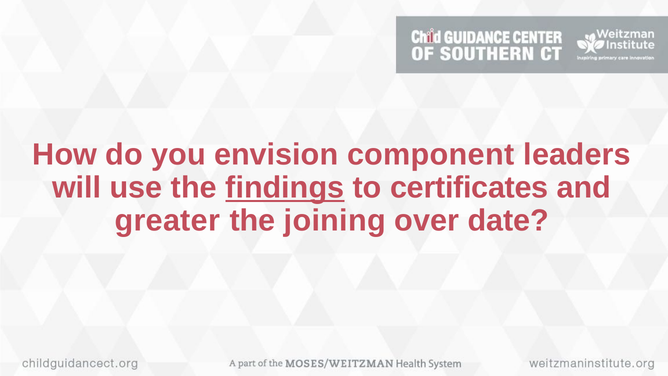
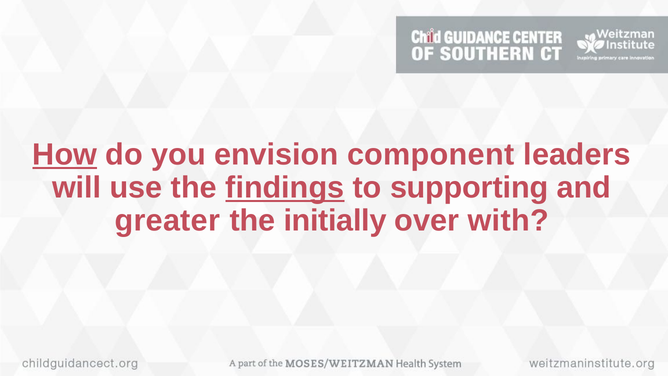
How underline: none -> present (65, 155)
certificates: certificates -> supporting (469, 188)
joining: joining -> initially (335, 221)
date: date -> with (508, 221)
